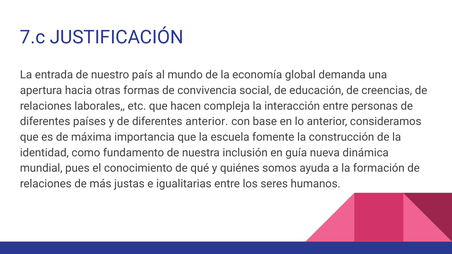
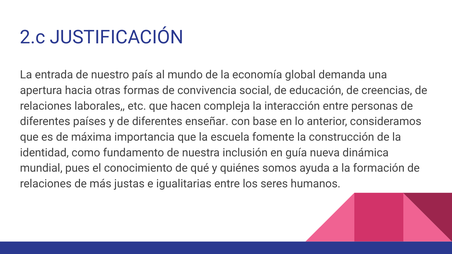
7.c: 7.c -> 2.c (33, 37)
diferentes anterior: anterior -> enseñar (207, 122)
